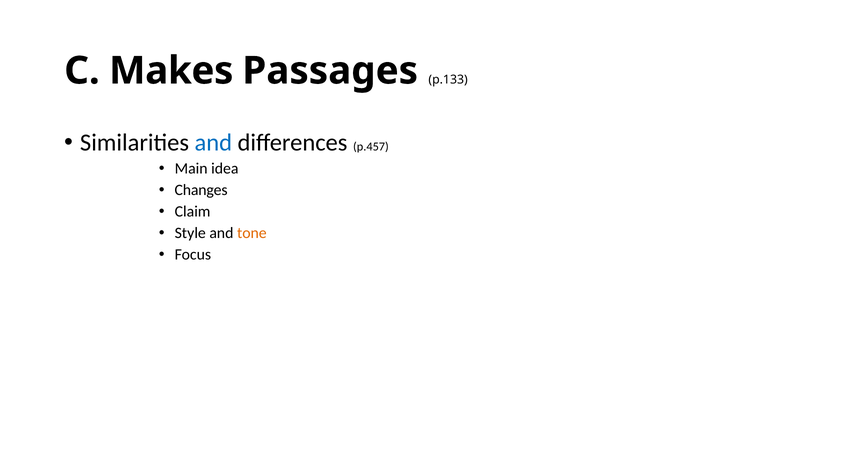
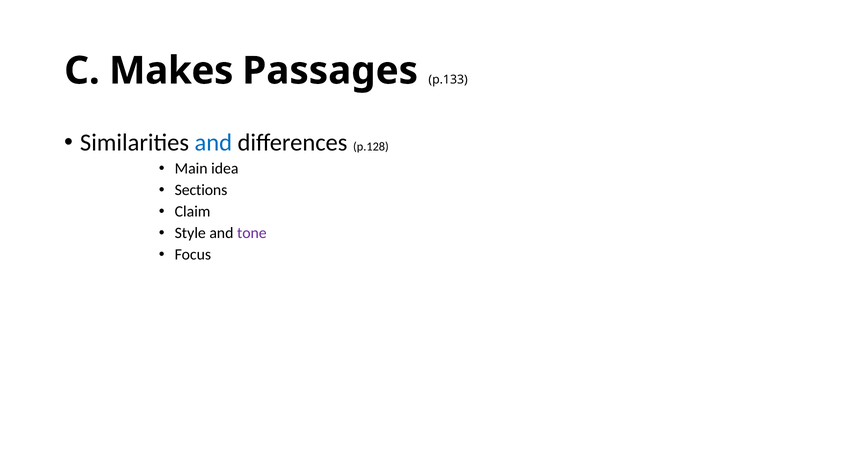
p.457: p.457 -> p.128 (371, 146)
Changes: Changes -> Sections (201, 190)
tone colour: orange -> purple (252, 233)
